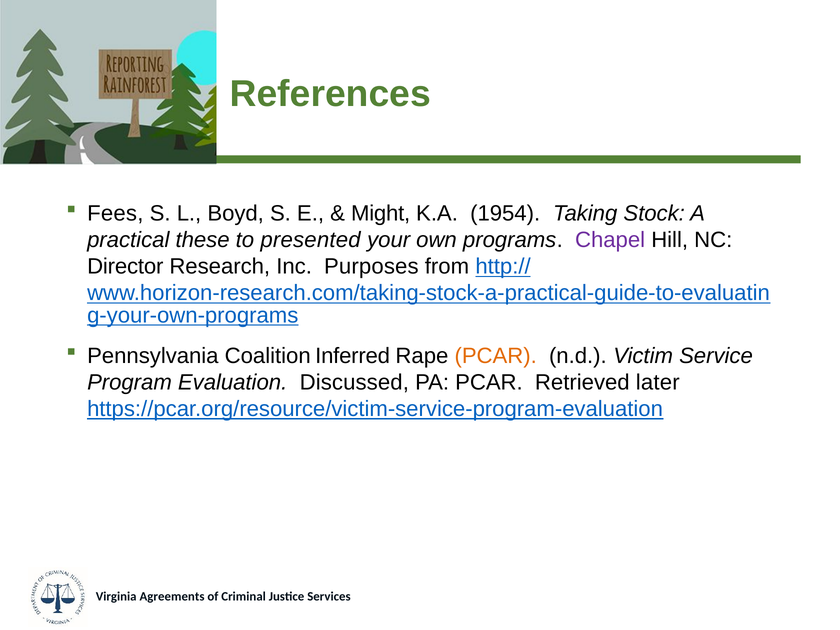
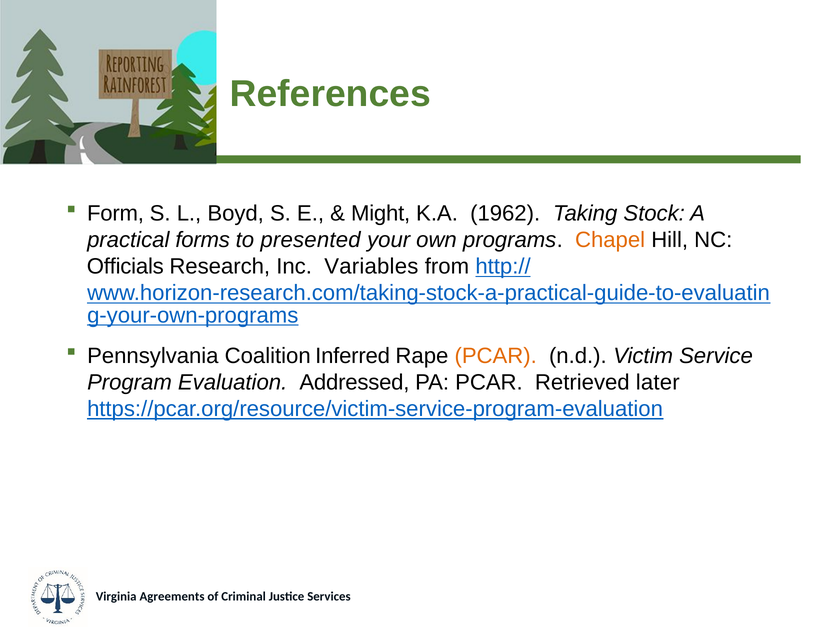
Fees: Fees -> Form (116, 214)
1954: 1954 -> 1962 (505, 214)
these: these -> forms (203, 240)
Chapel colour: purple -> orange (610, 240)
Director: Director -> Officials (125, 267)
Purposes: Purposes -> Variables (371, 267)
Discussed: Discussed -> Addressed (354, 382)
